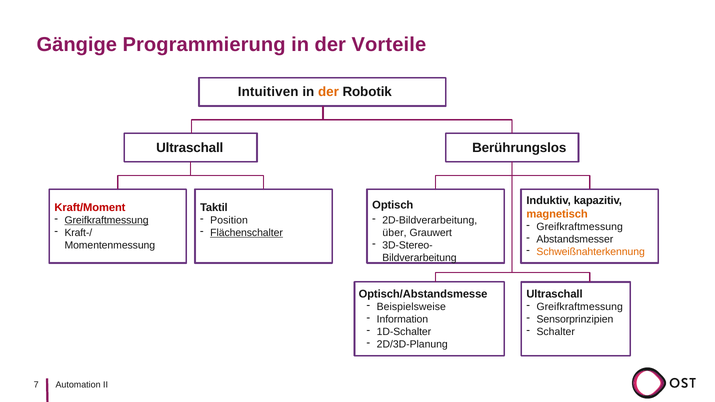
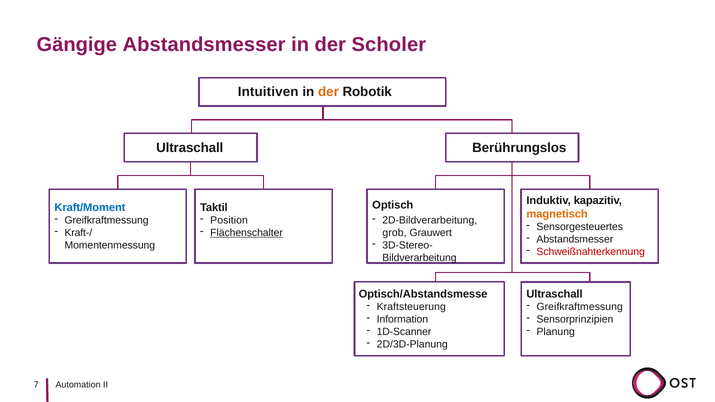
Gängige Programmierung: Programmierung -> Abstandsmesser (204, 45)
Vorteile: Vorteile -> Scholer (389, 45)
Kraft/Moment colour: red -> blue (90, 207)
Greifkraftmessung underline: present -> none (107, 220)
Greifkraftmessung: Greifkraftmessung -> Sensorgesteuertes (580, 227)
über: über -> grob (395, 233)
Schweißnahterkennung colour: orange -> red (591, 252)
Beispielsweise: Beispielsweise -> Kraftsteuerung (411, 307)
1D-Schalter: 1D-Schalter -> 1D-Scanner (404, 332)
Schalter: Schalter -> Planung (556, 332)
